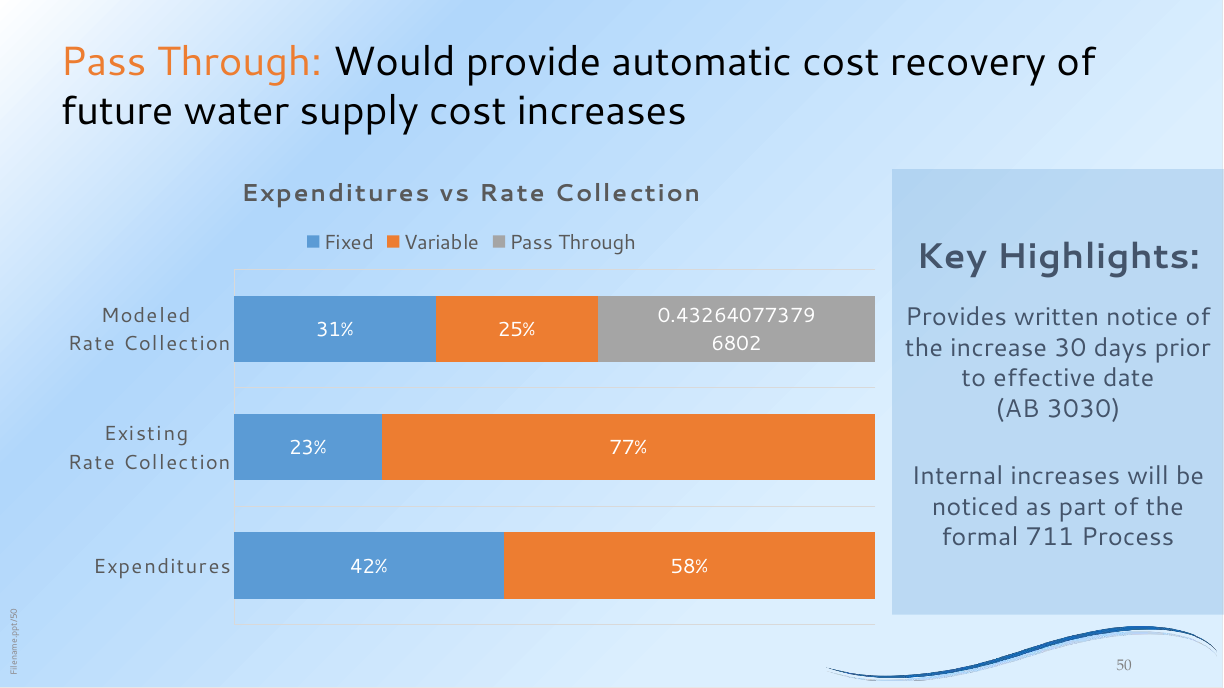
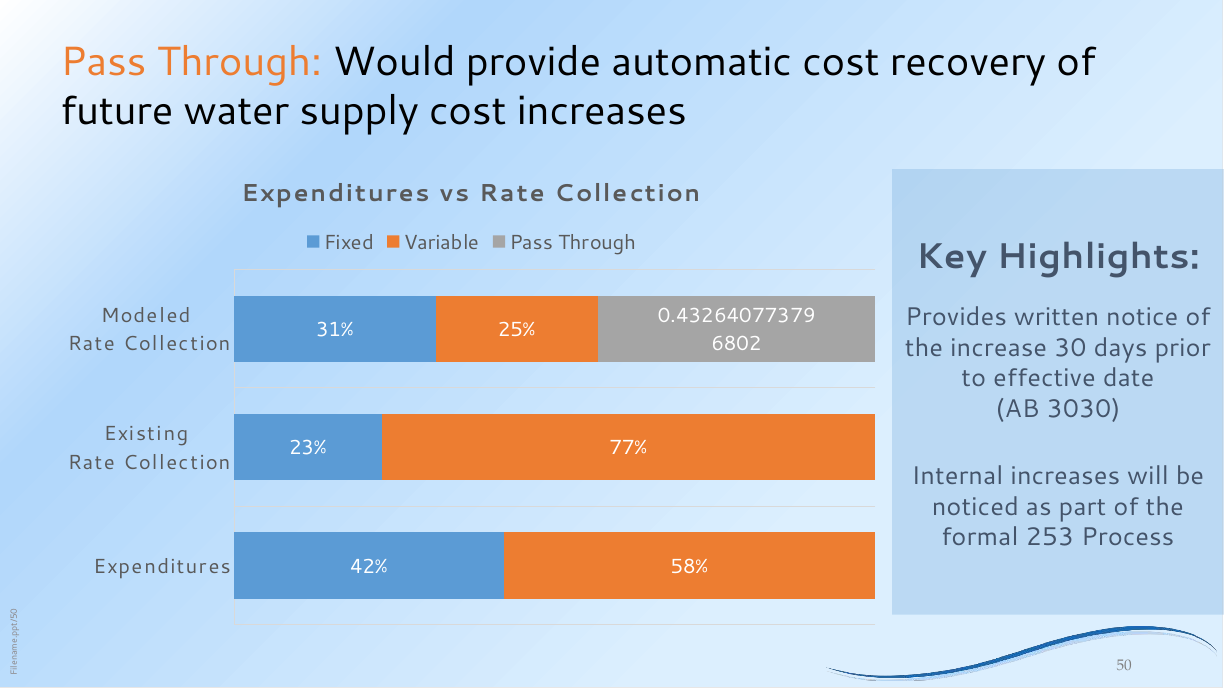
711: 711 -> 253 (1050, 538)
